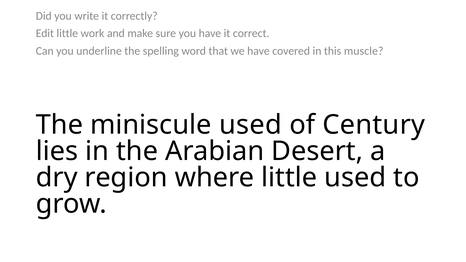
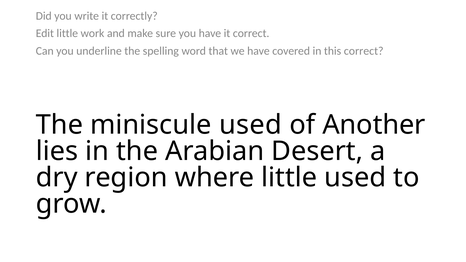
this muscle: muscle -> correct (364, 51)
Century: Century -> Another (374, 125)
